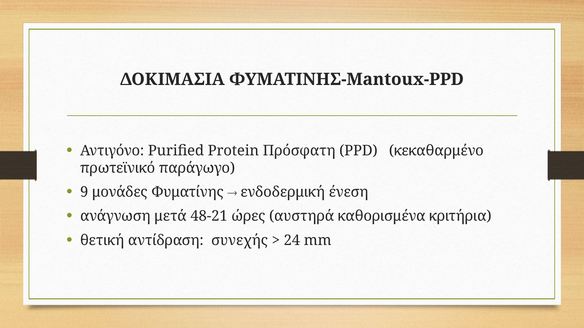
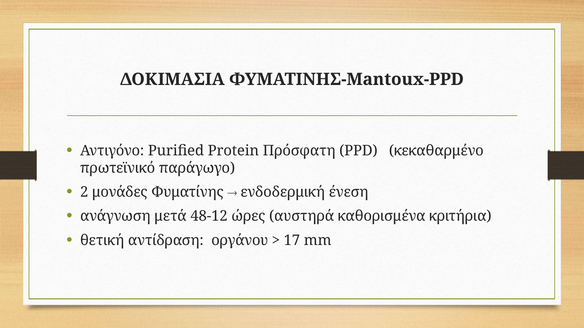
9: 9 -> 2 (84, 192)
48-21: 48-21 -> 48-12 (209, 217)
συνεχής: συνεχής -> οργάνου (240, 241)
24: 24 -> 17 (292, 241)
